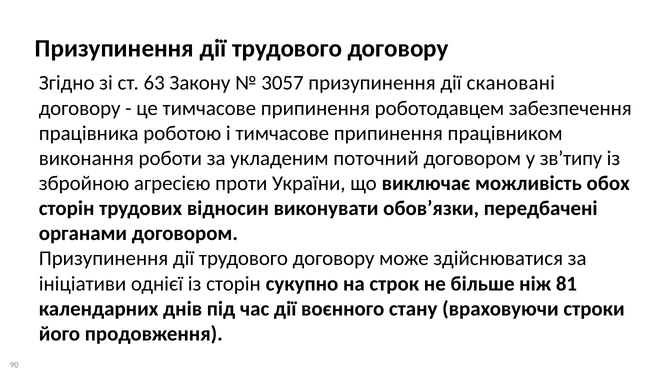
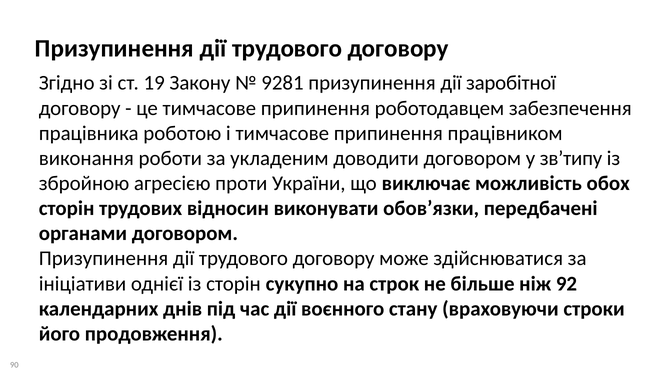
63: 63 -> 19 (154, 83)
3057: 3057 -> 9281 (282, 83)
скановані: скановані -> заробітної (511, 83)
поточний: поточний -> доводити (376, 158)
81: 81 -> 92 (566, 284)
